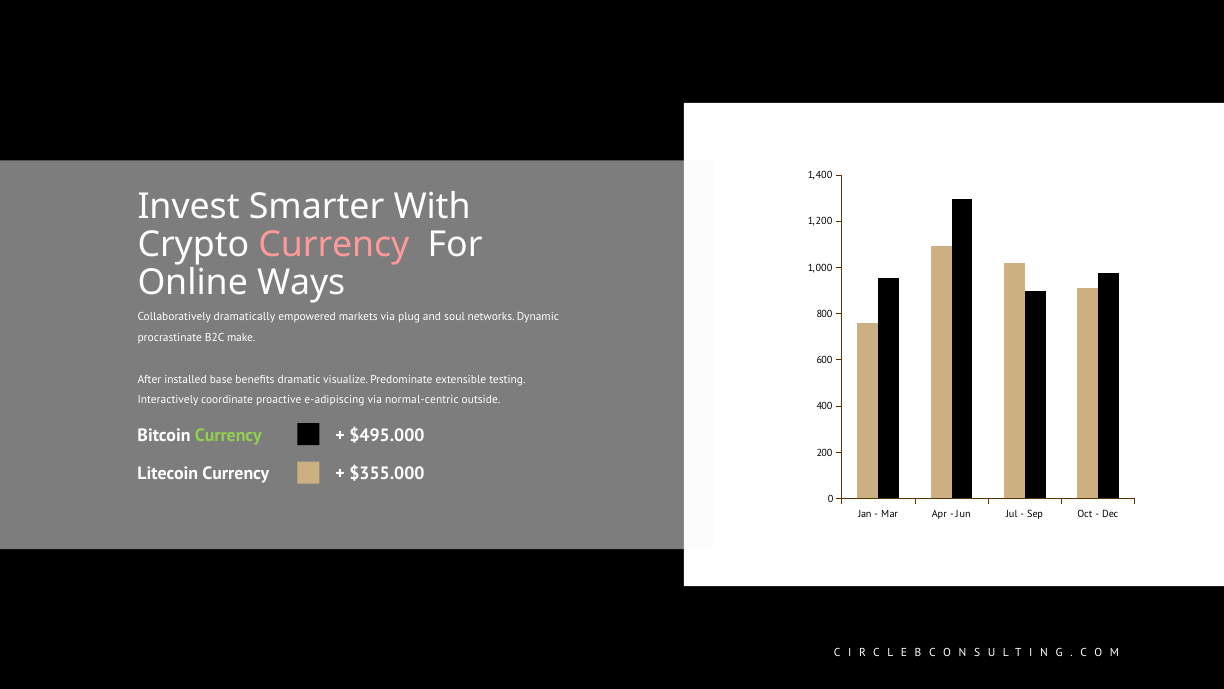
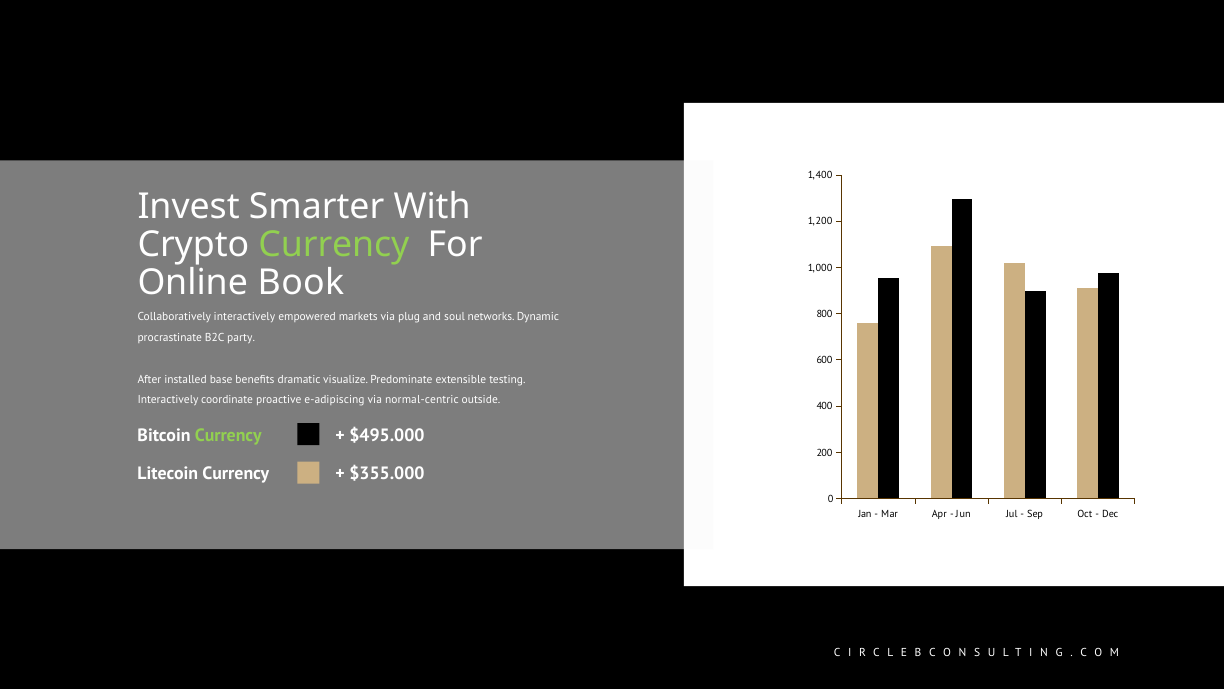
Currency colour: pink -> light green (334, 244)
Ways: Ways -> Book (301, 283)
Collaboratively dramatically: dramatically -> interactively (244, 317)
make: make -> party (241, 338)
